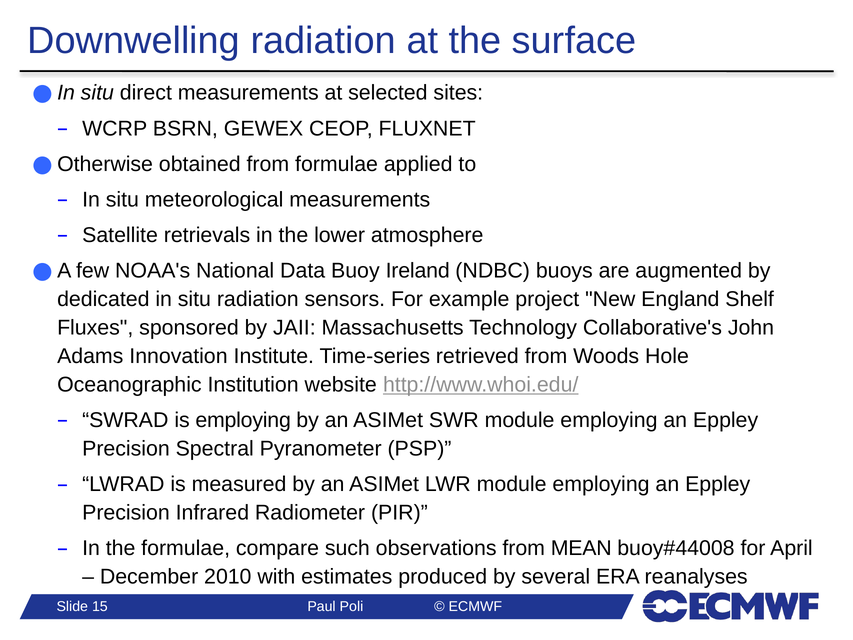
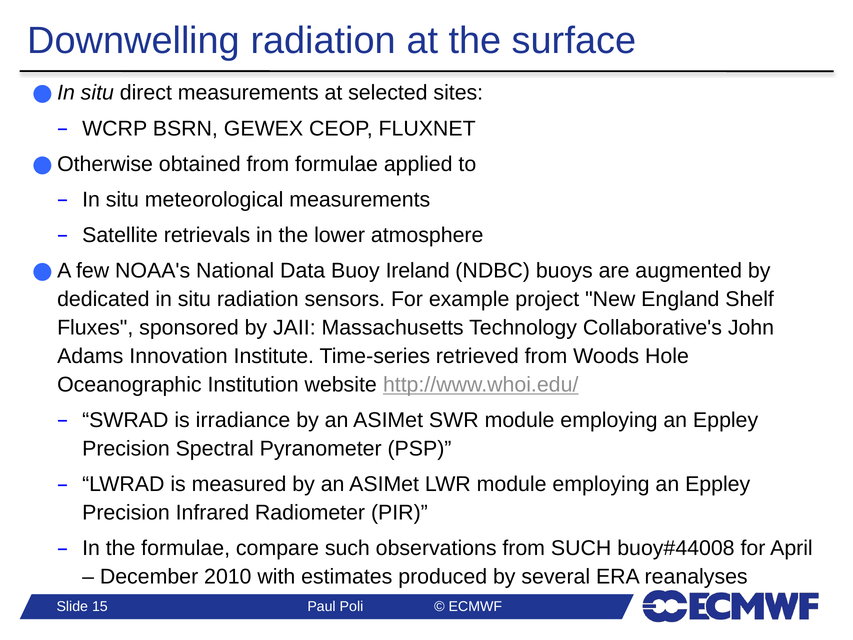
is employing: employing -> irradiance (243, 420)
from MEAN: MEAN -> SUCH (581, 548)
